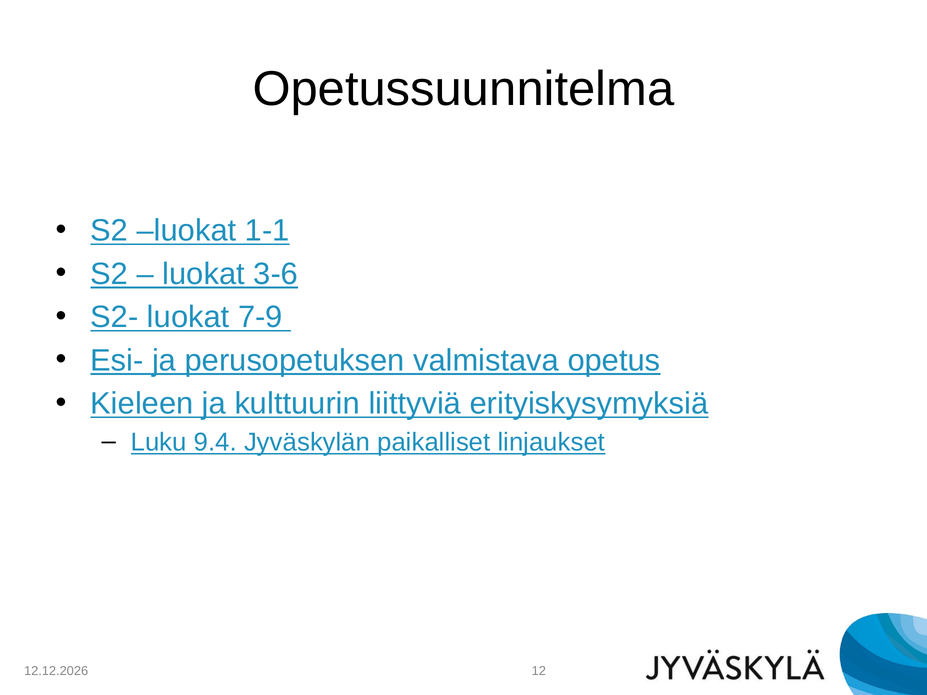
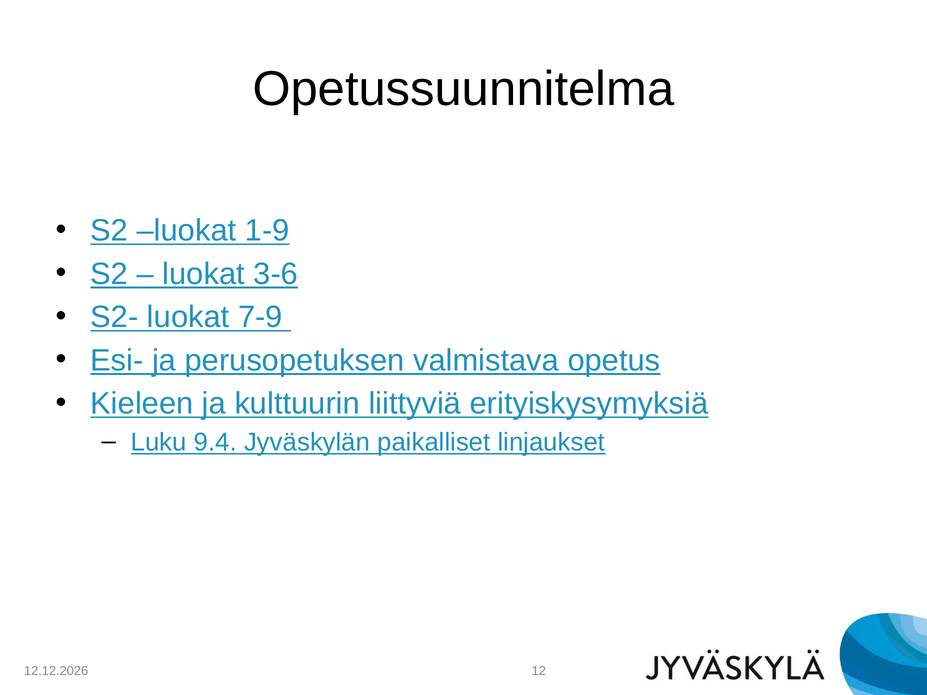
1-1: 1-1 -> 1-9 (267, 231)
